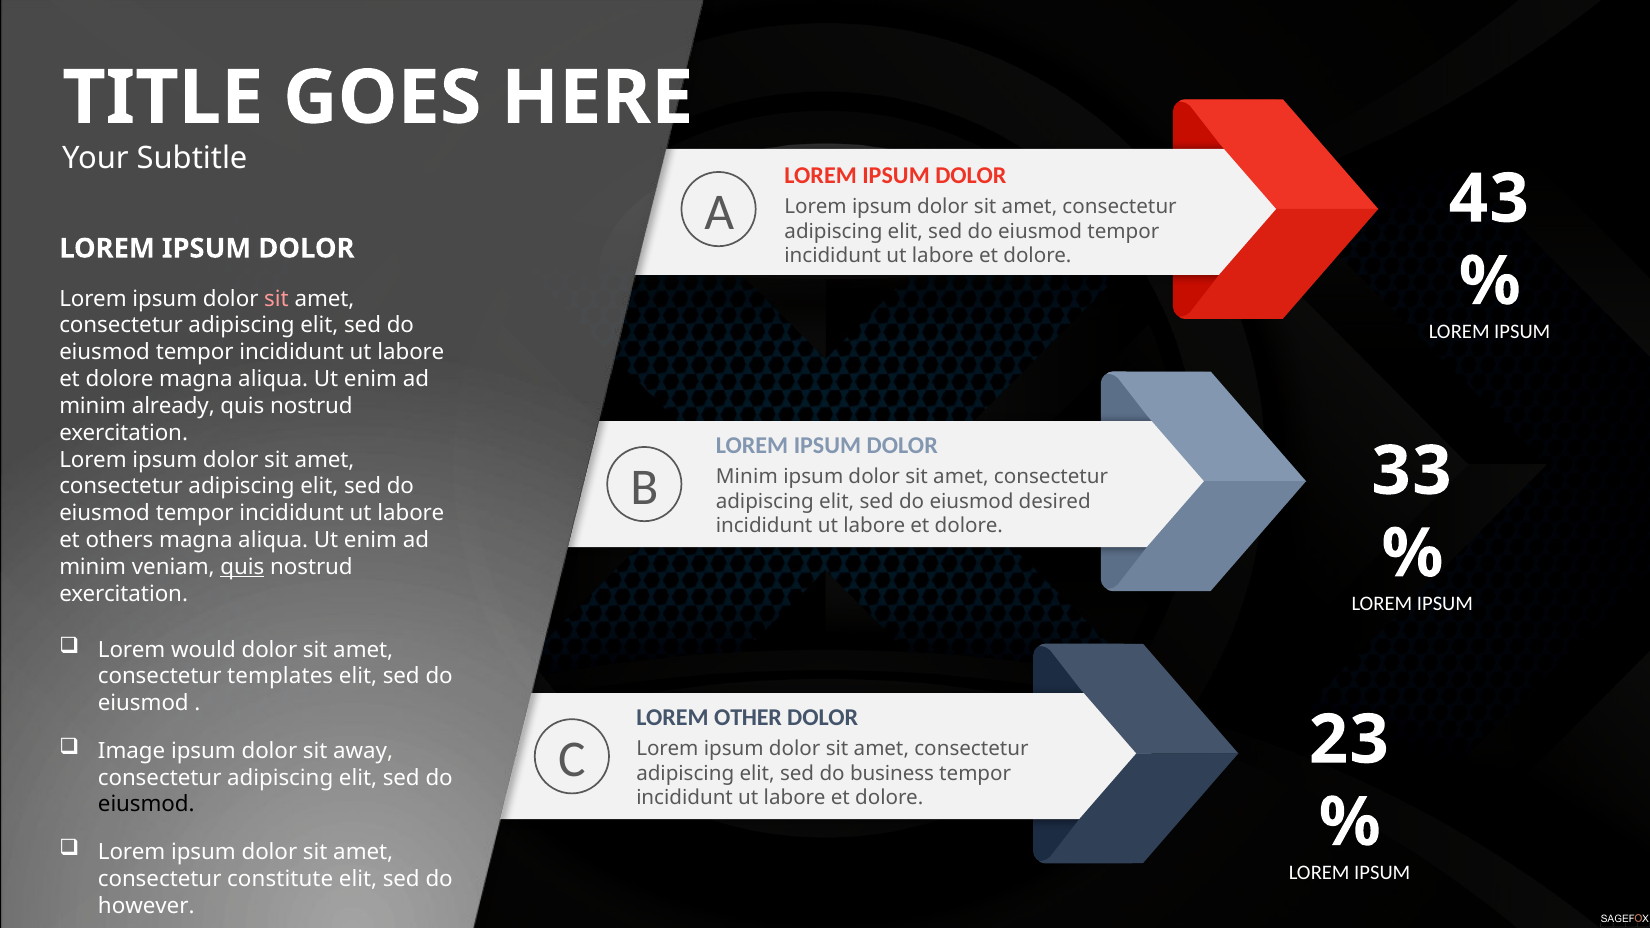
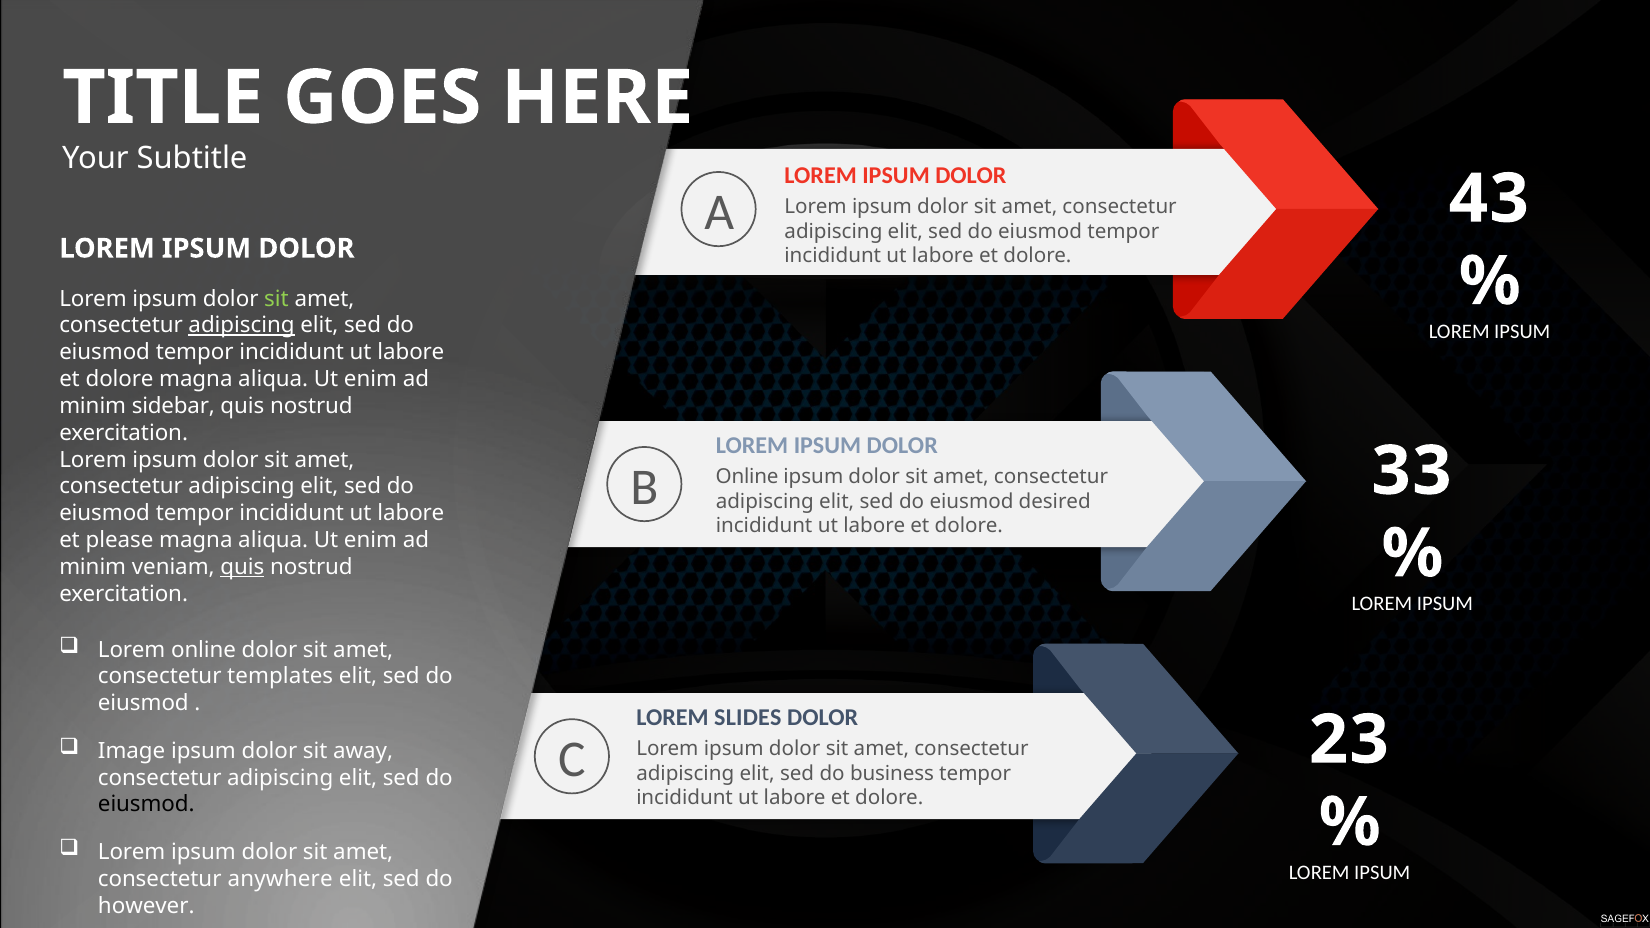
sit colour: pink -> light green (276, 299)
adipiscing underline: none -> present (242, 326)
already: already -> sidebar (173, 406)
Minim: Minim -> Online (747, 477)
others: others -> please (119, 540)
Lorem would: would -> online (204, 650)
OTHER: OTHER -> SLIDES (748, 718)
constitute: constitute -> anywhere (280, 879)
